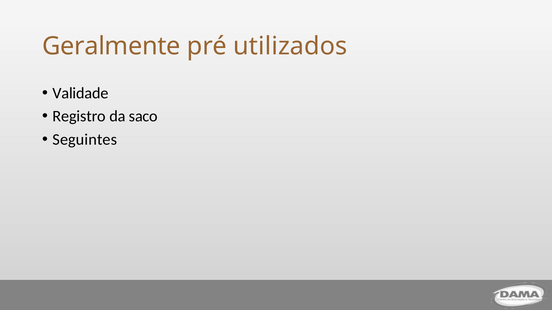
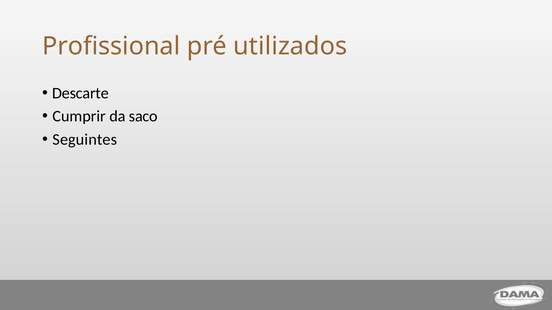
Geralmente: Geralmente -> Profissional (111, 46)
Validade: Validade -> Descarte (80, 93)
Registro: Registro -> Cumprir (79, 116)
